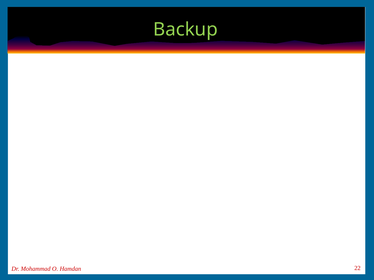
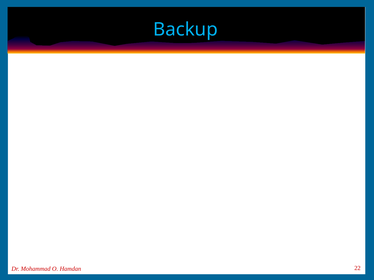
Backup colour: light green -> light blue (185, 29)
